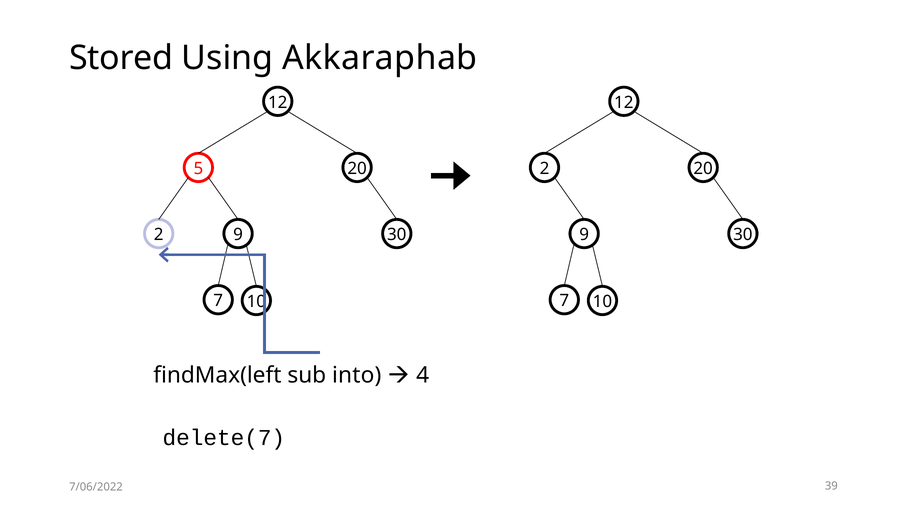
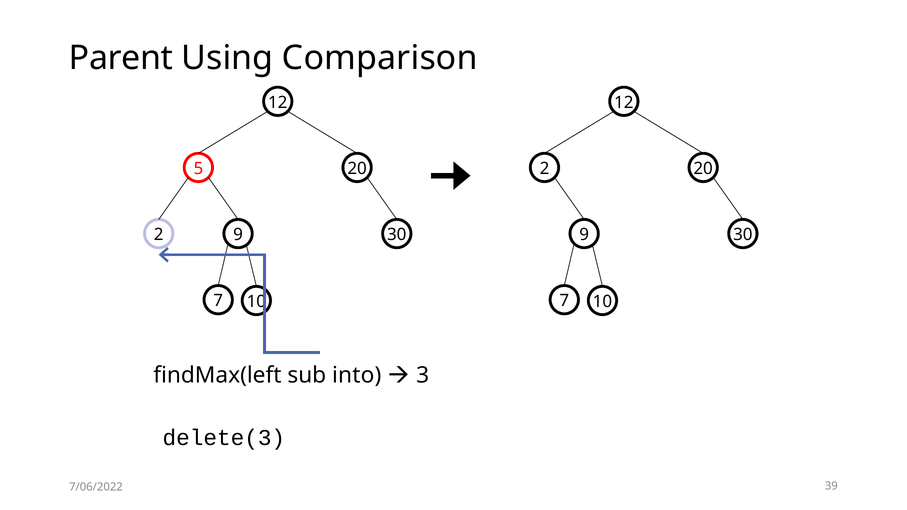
Stored: Stored -> Parent (121, 58)
Akkaraphab: Akkaraphab -> Comparison (380, 58)
4: 4 -> 3 (423, 376)
delete(7: delete(7 -> delete(3 (224, 438)
